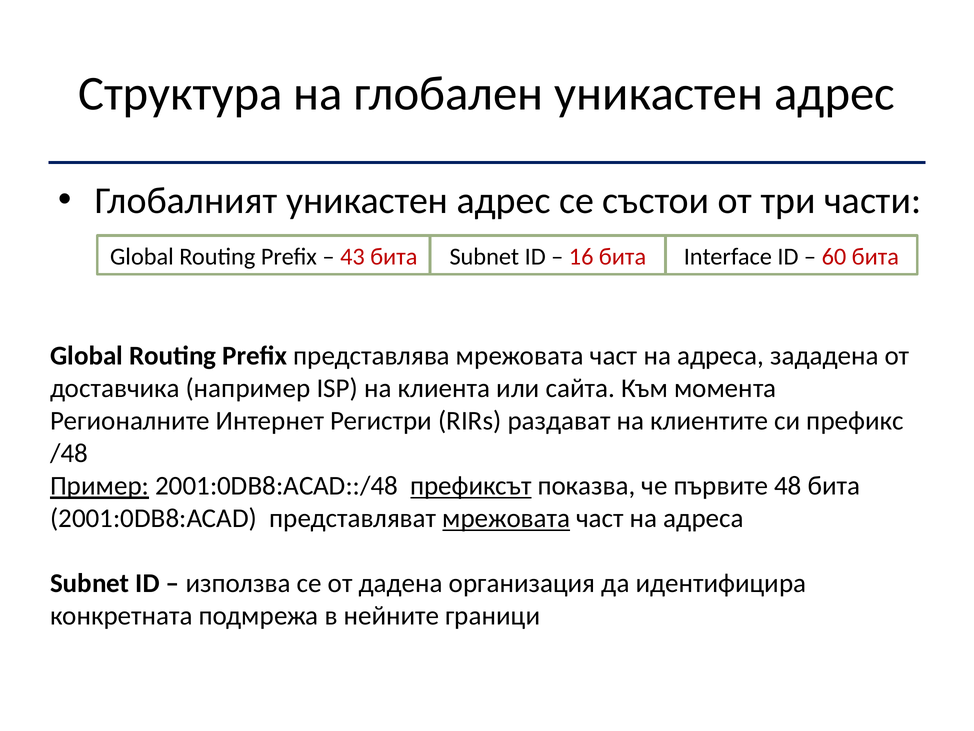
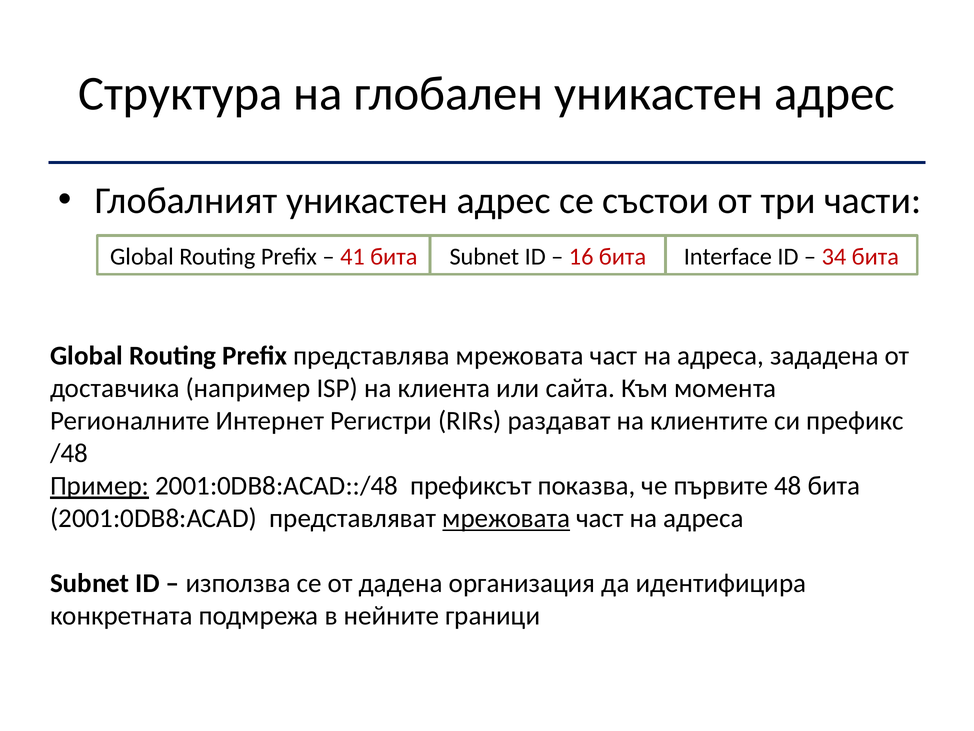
43: 43 -> 41 (352, 256)
60: 60 -> 34 (834, 256)
префиксът underline: present -> none (471, 486)
